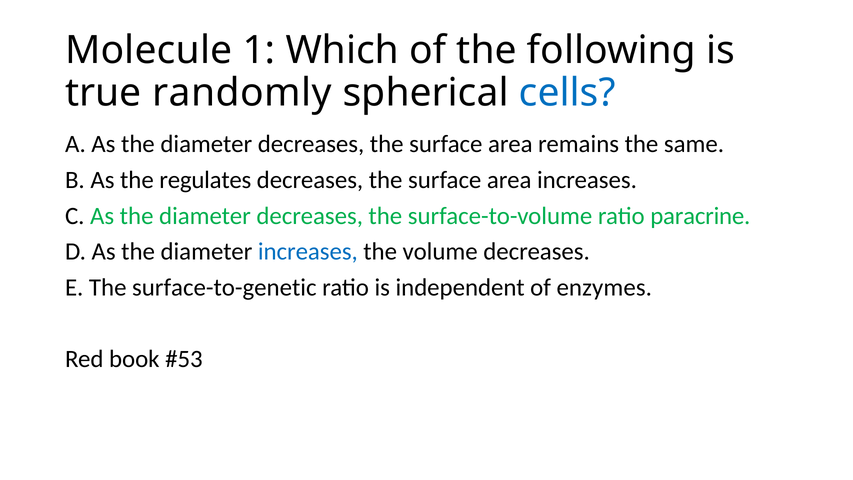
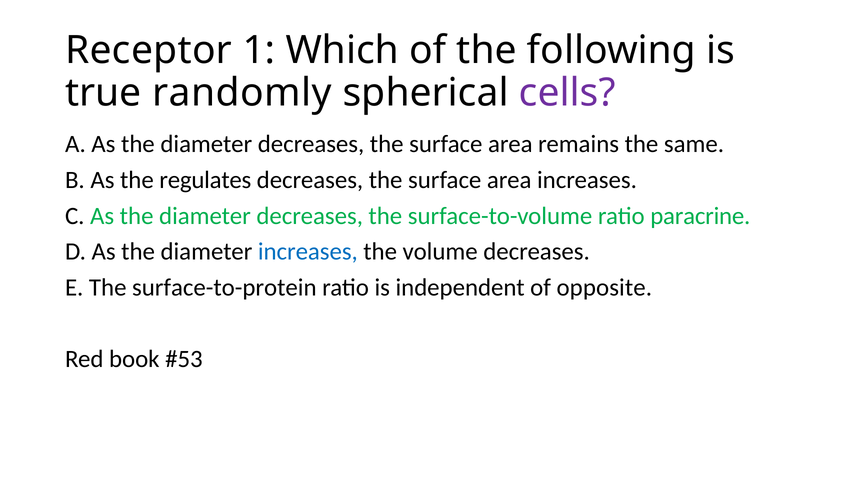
Molecule: Molecule -> Receptor (149, 51)
cells colour: blue -> purple (567, 93)
surface-to-genetic: surface-to-genetic -> surface-to-protein (224, 287)
enzymes: enzymes -> opposite (604, 287)
